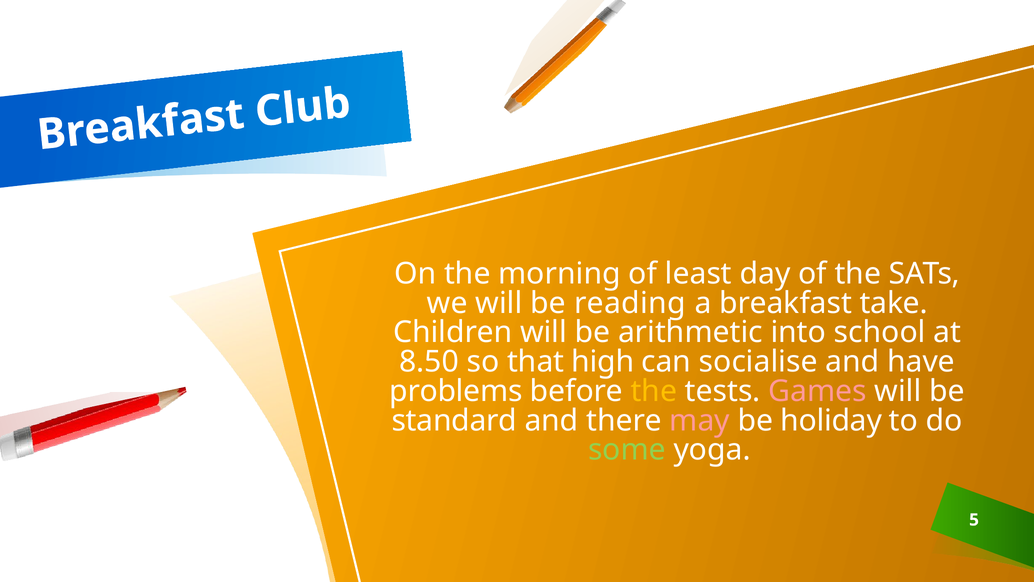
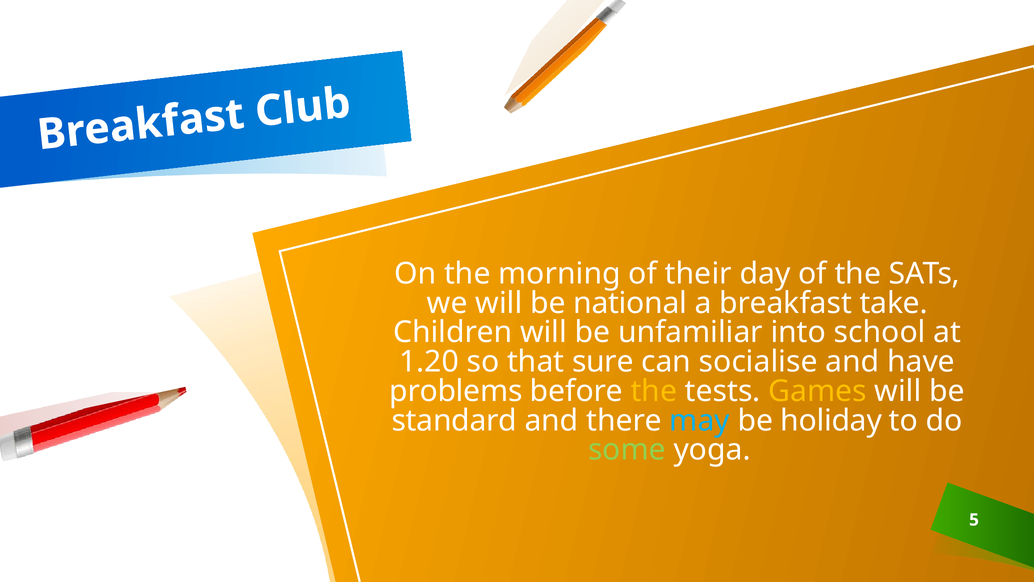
least: least -> their (698, 274)
reading: reading -> national (630, 303)
arithmetic: arithmetic -> unfamiliar (690, 332)
8.50: 8.50 -> 1.20 (429, 362)
high: high -> sure (603, 362)
Games colour: pink -> yellow (817, 391)
may colour: pink -> light blue (700, 420)
